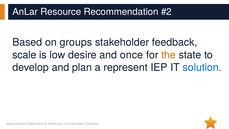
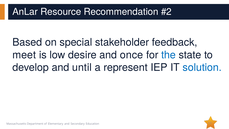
groups: groups -> special (76, 42)
scale: scale -> meet (24, 55)
the colour: orange -> blue (169, 55)
plan: plan -> until (82, 67)
